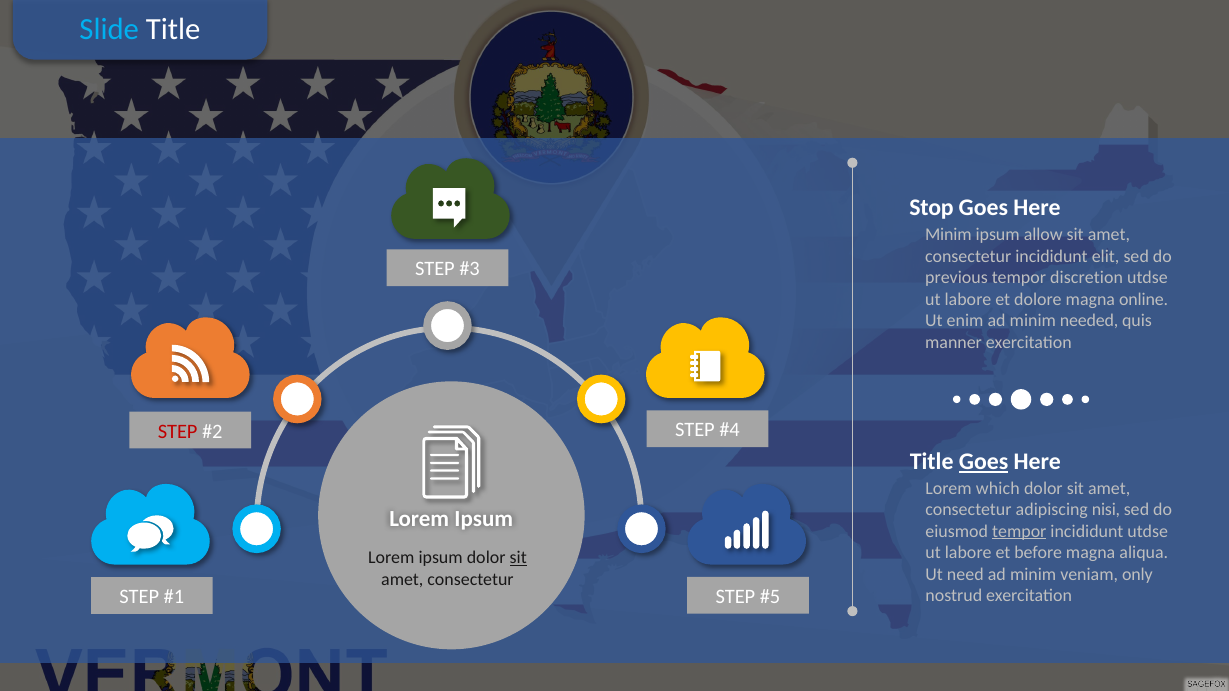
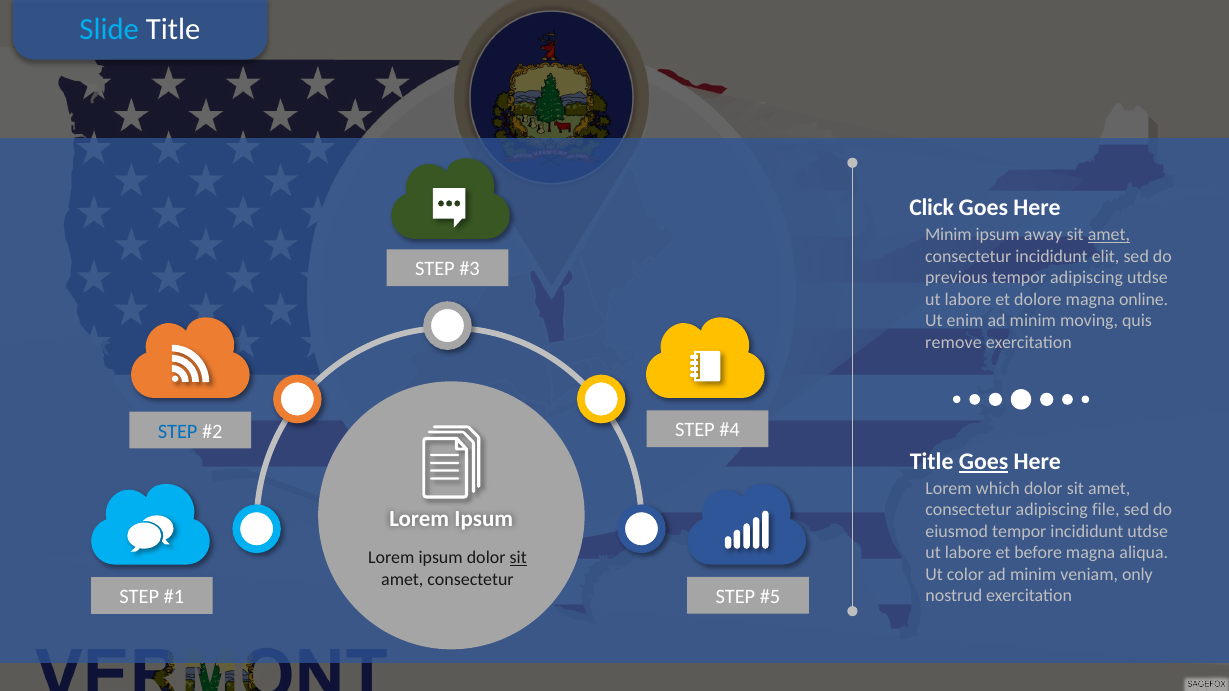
Stop: Stop -> Click (932, 208)
allow: allow -> away (1043, 235)
amet underline: none -> present (1109, 235)
tempor discretion: discretion -> adipiscing (1087, 278)
needed: needed -> moving (1089, 321)
manner: manner -> remove (953, 342)
STEP colour: red -> blue (178, 432)
nisi: nisi -> file (1106, 510)
tempor underline: present -> none (1019, 531)
need: need -> color (965, 574)
